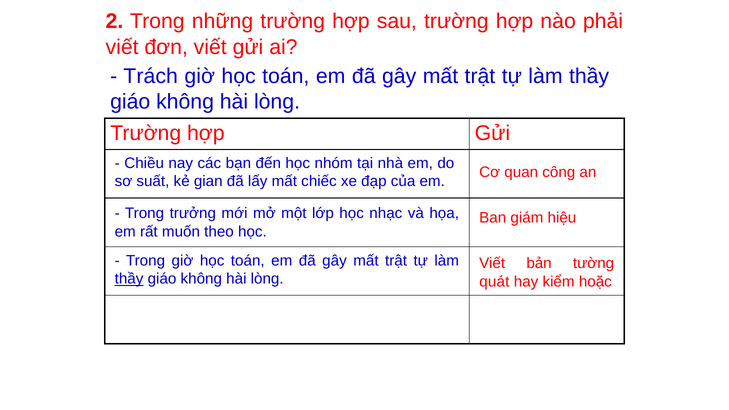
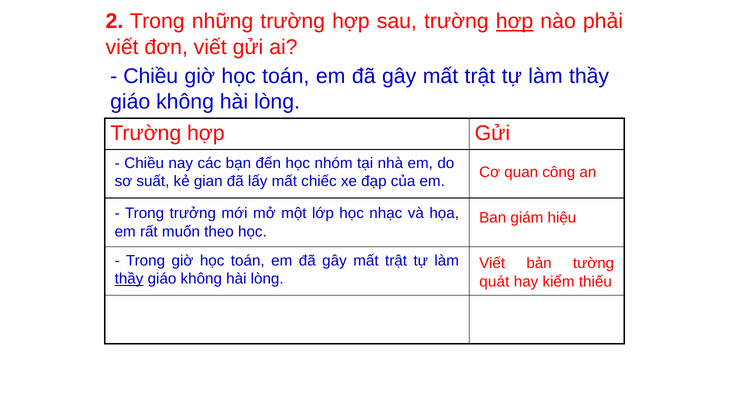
hợp underline: none -> present (515, 21)
Trách: Trách -> Chiều (151, 76)
hoặc: hoặc -> thiếu (595, 282)
